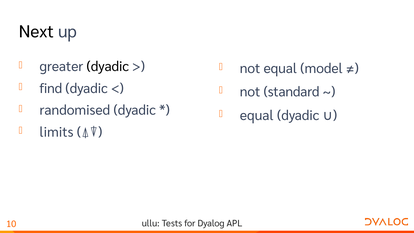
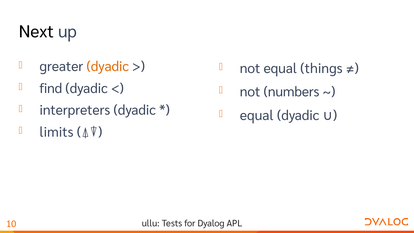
dyadic colour: black -> orange (108, 67)
model: model -> things (321, 69)
standard: standard -> numbers (292, 92)
randomised: randomised -> interpreters (75, 110)
